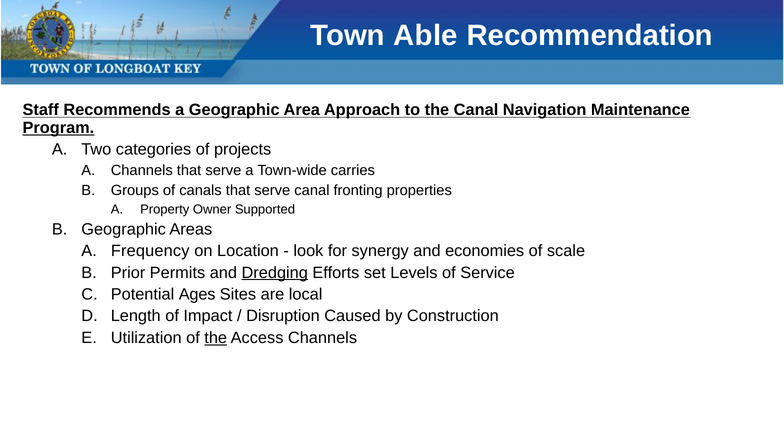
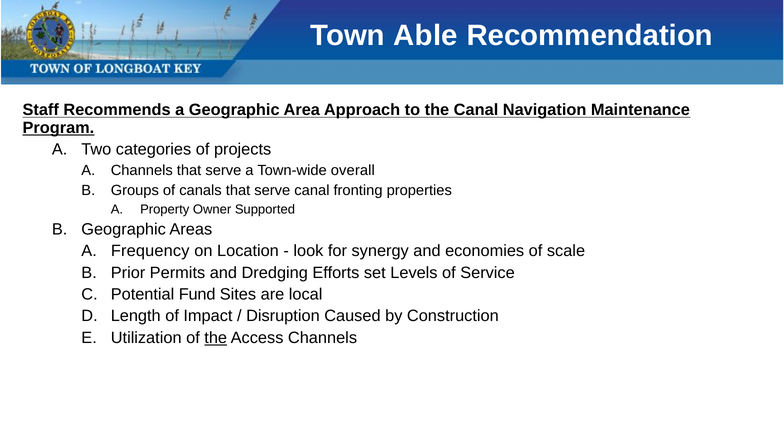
carries: carries -> overall (353, 170)
Dredging underline: present -> none (275, 273)
Ages: Ages -> Fund (197, 294)
